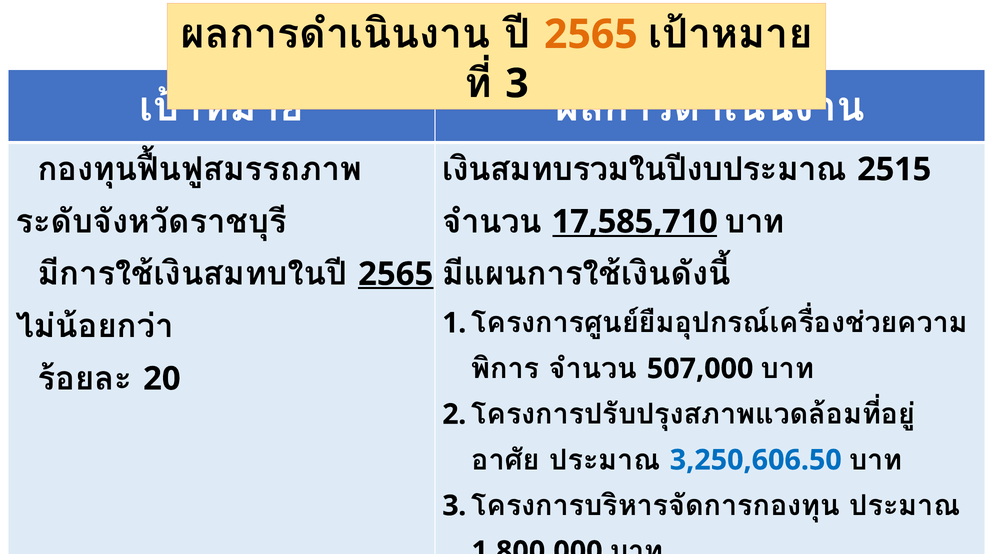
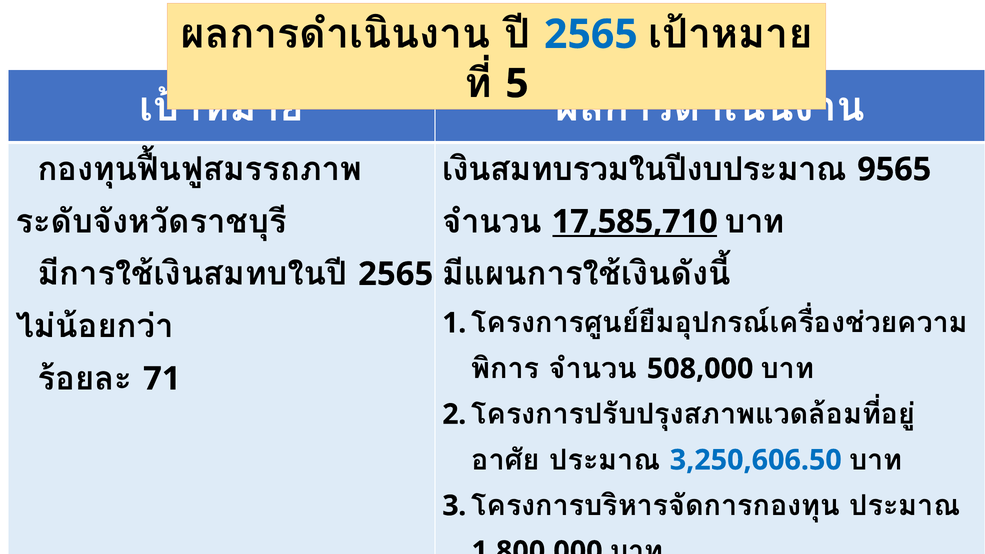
2565 colour: orange -> blue (591, 34)
3: 3 -> 5 (517, 84)
2515: 2515 -> 9565 (894, 169)
2565 underline: present -> none (396, 274)
507,000: 507,000 -> 508,000 (700, 369)
20: 20 -> 71 (162, 379)
